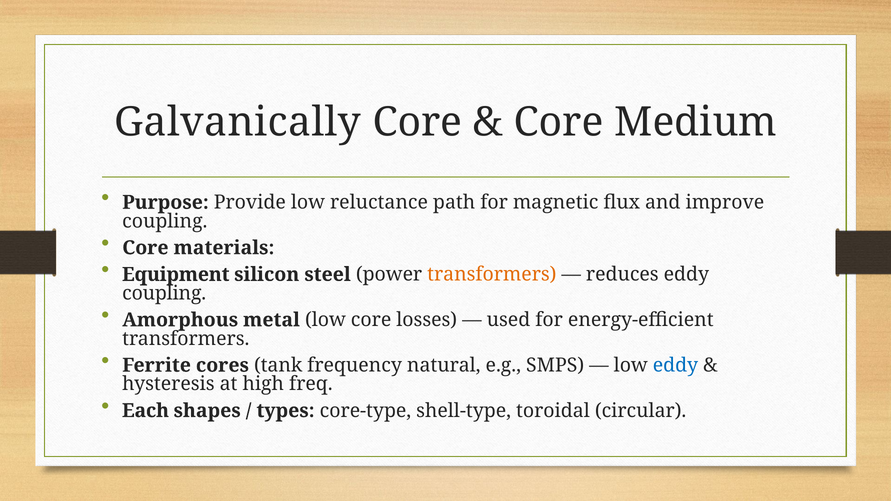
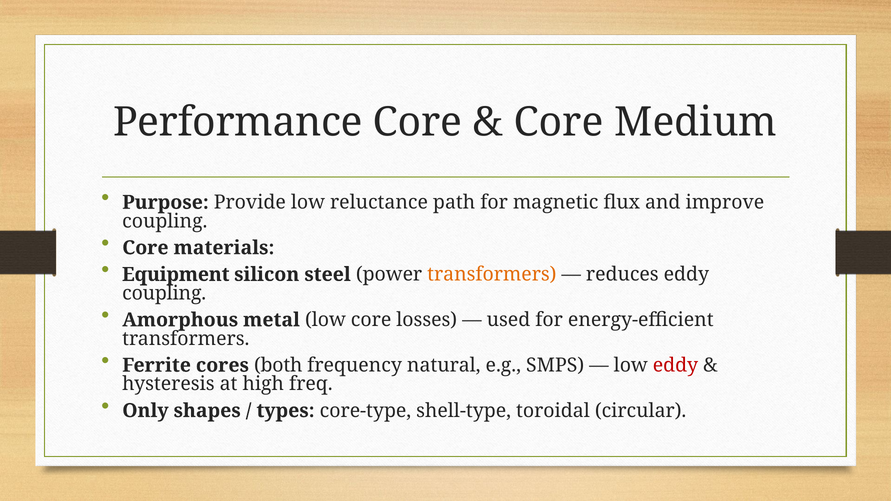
Galvanically: Galvanically -> Performance (238, 122)
tank: tank -> both (278, 365)
eddy colour: blue -> red (675, 365)
Each: Each -> Only (145, 411)
